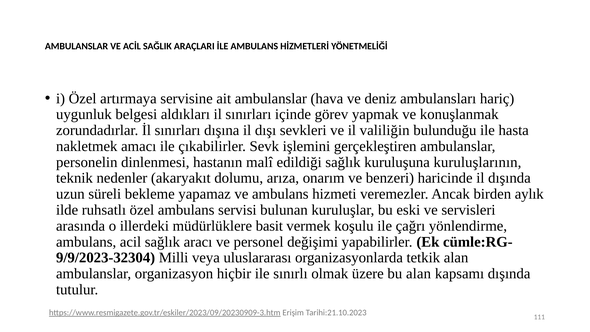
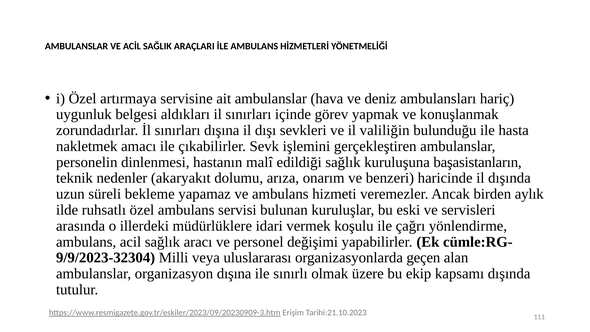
kuruluşlarının: kuruluşlarının -> başasistanların (478, 162)
basit: basit -> idari (269, 226)
tetkik: tetkik -> geçen (423, 258)
organizasyon hiçbir: hiçbir -> dışına (234, 274)
bu alan: alan -> ekip (419, 274)
